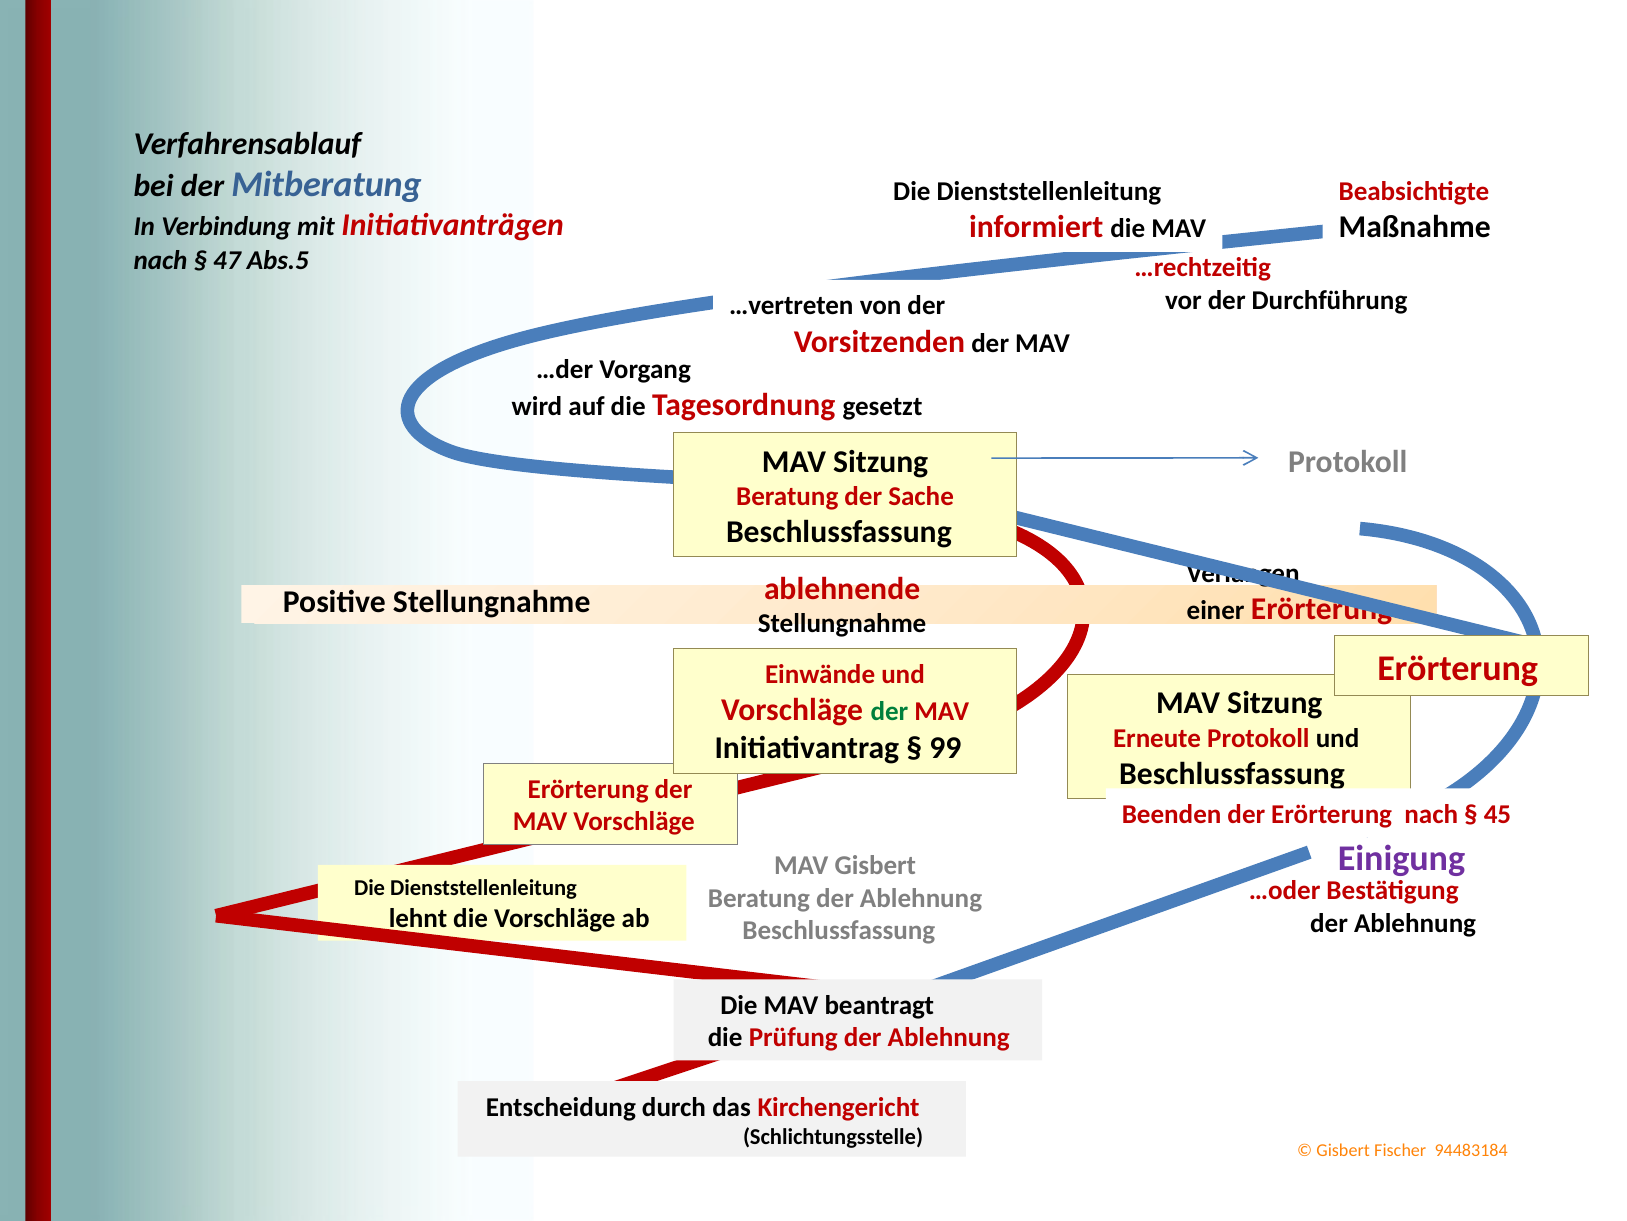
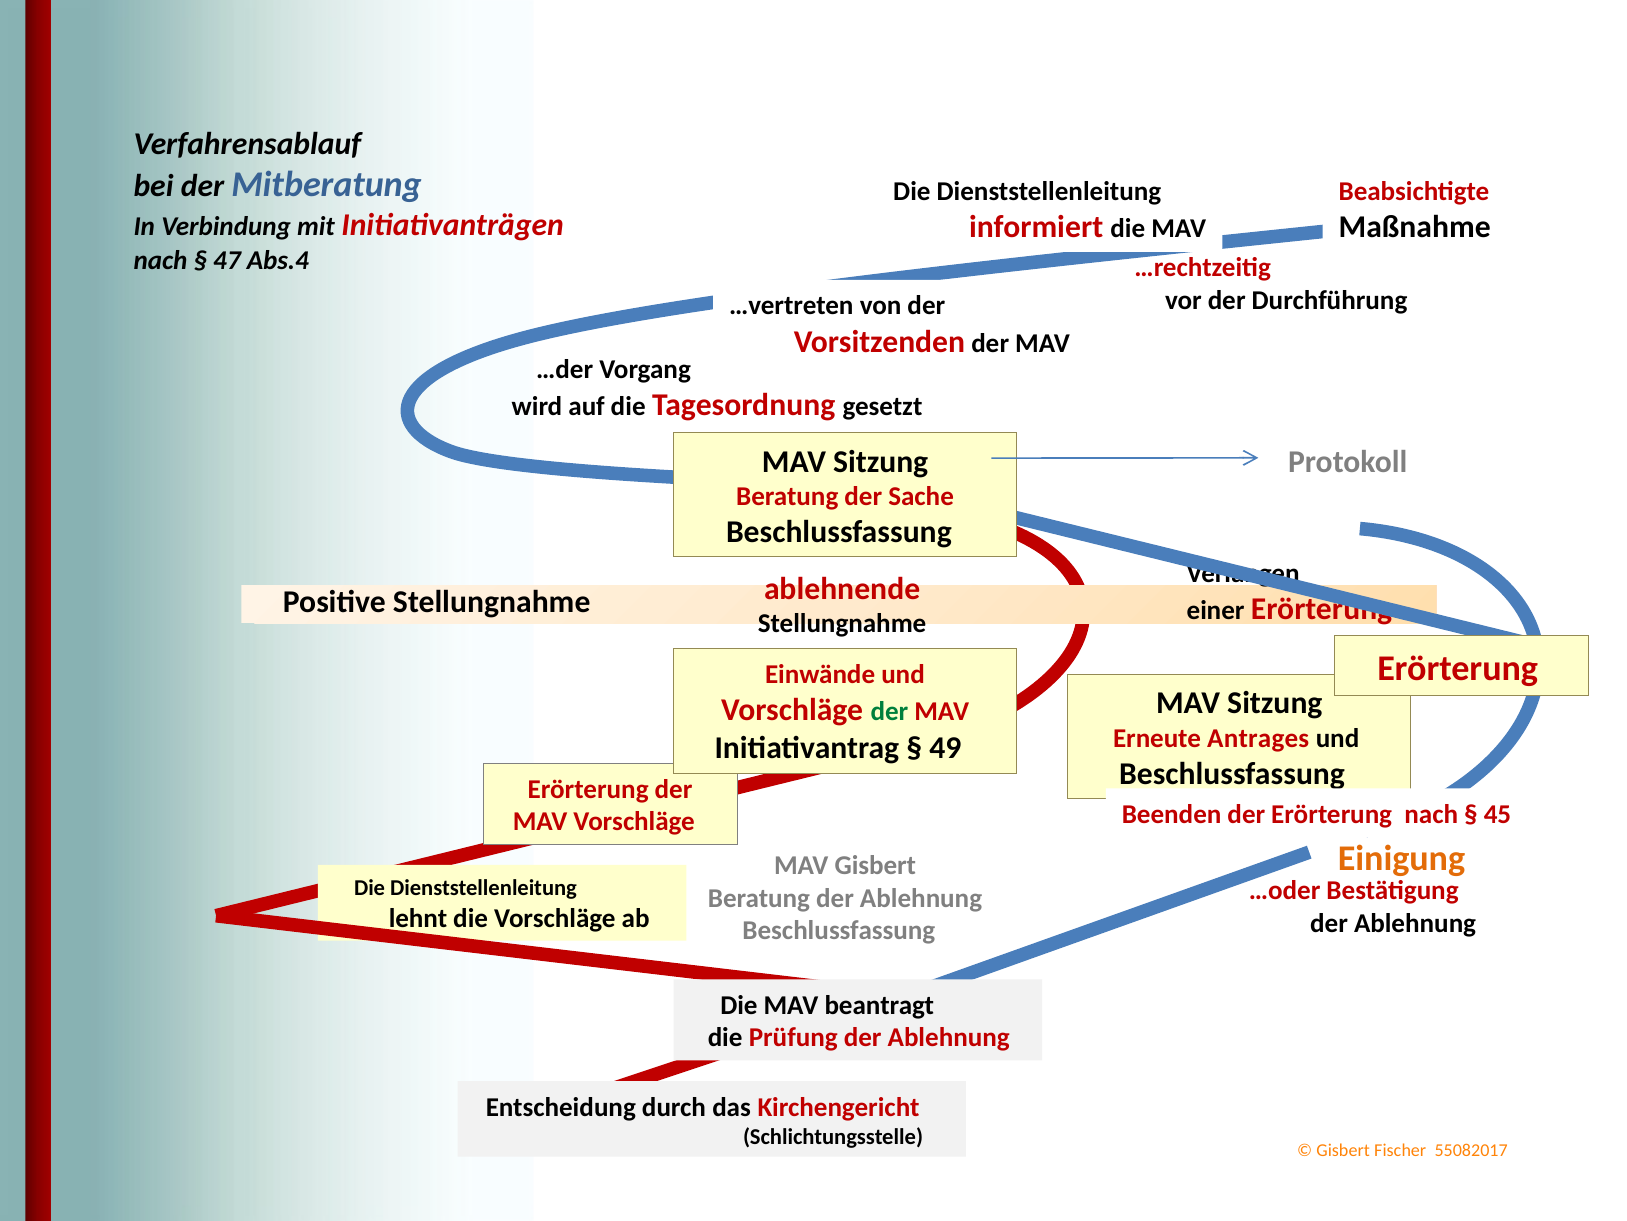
Abs.5: Abs.5 -> Abs.4 (278, 260)
Erneute Protokoll: Protokoll -> Antrages (1258, 738)
99: 99 -> 49 (945, 748)
Einigung colour: purple -> orange (1402, 858)
94483184: 94483184 -> 55082017 (1471, 1150)
